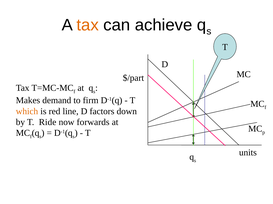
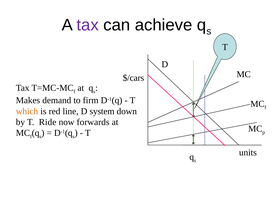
tax colour: orange -> purple (88, 25)
$/part: $/part -> $/cars (133, 78)
factors: factors -> system (102, 112)
